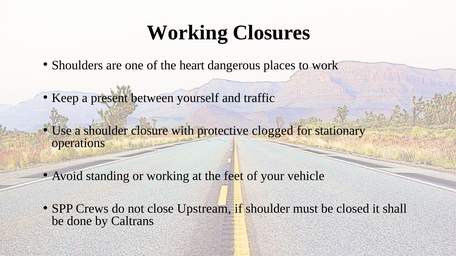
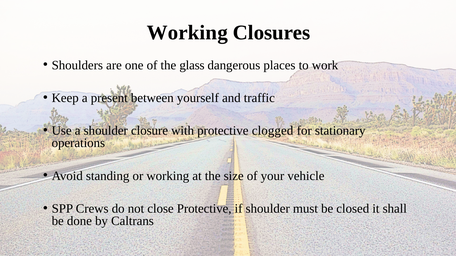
heart: heart -> glass (192, 65)
feet: feet -> size (234, 176)
close Upstream: Upstream -> Protective (204, 209)
